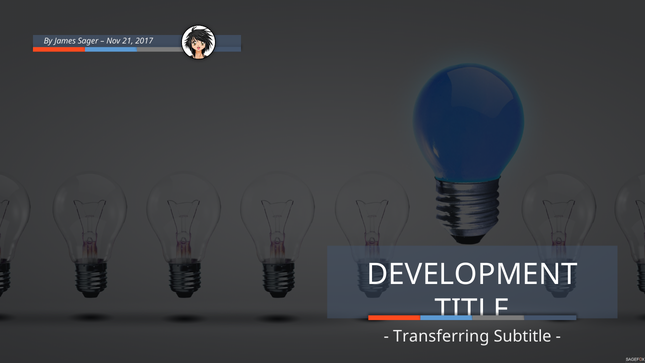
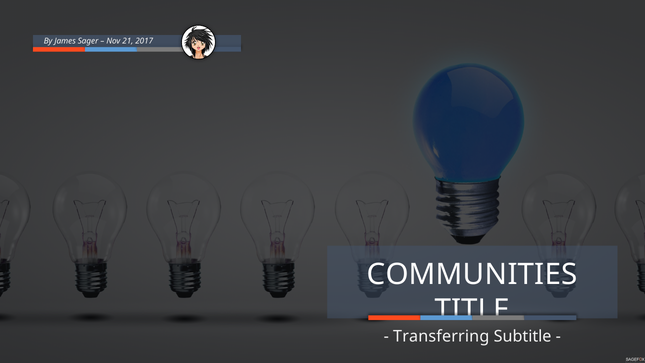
DEVELOPMENT: DEVELOPMENT -> COMMUNITIES (472, 274)
